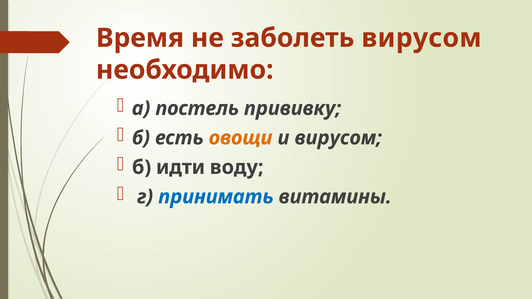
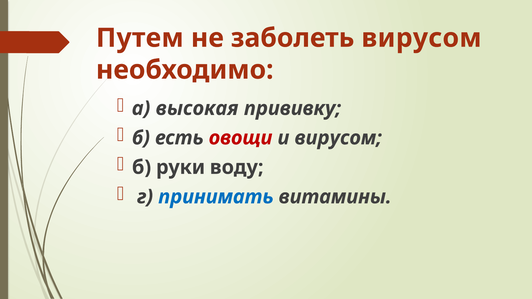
Время: Время -> Путем (140, 38)
постель: постель -> высокая (197, 108)
овощи colour: orange -> red (241, 138)
идти: идти -> руки (181, 167)
